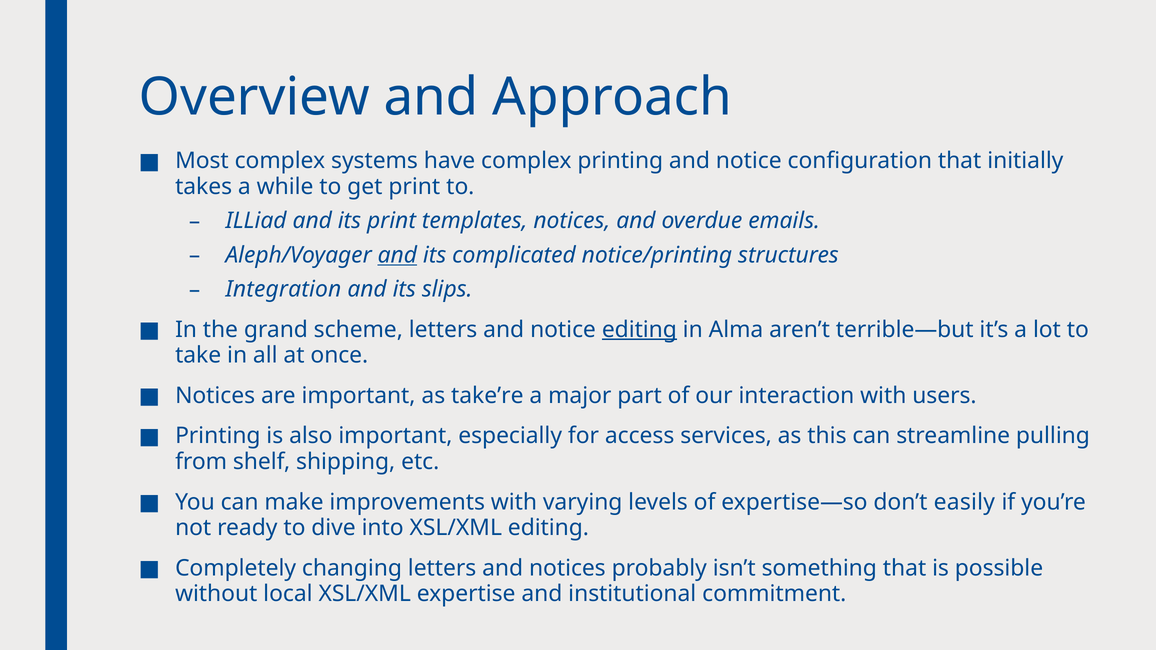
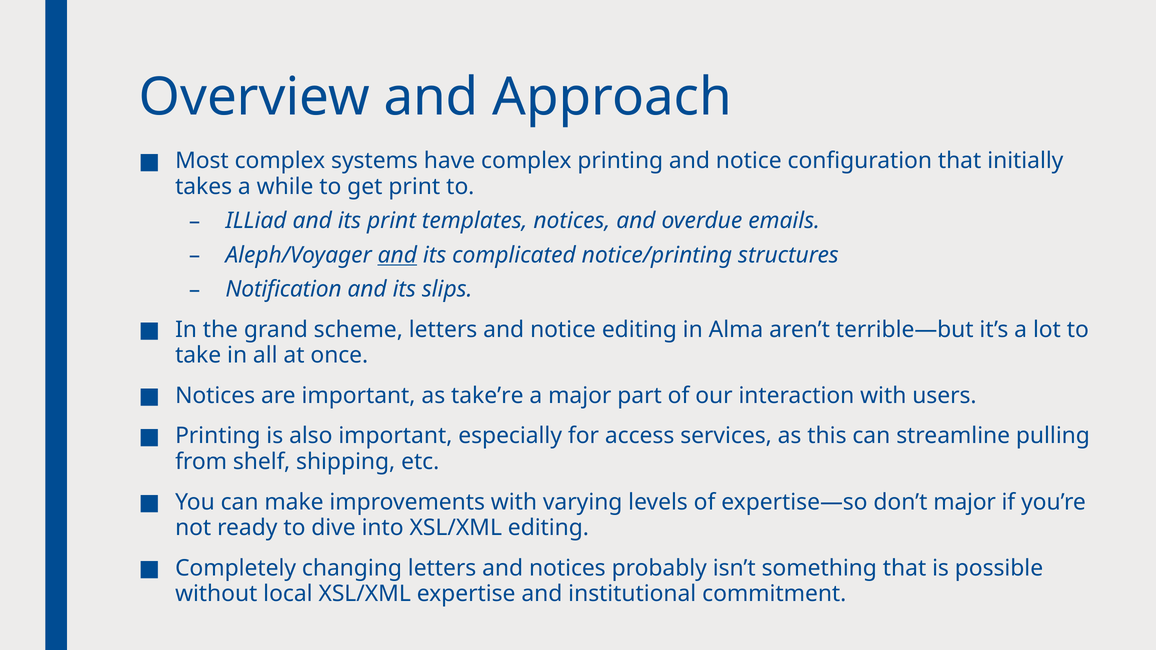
Integration: Integration -> Notification (284, 289)
editing underline: present -> none (639, 330)
don’t easily: easily -> major (965, 502)
